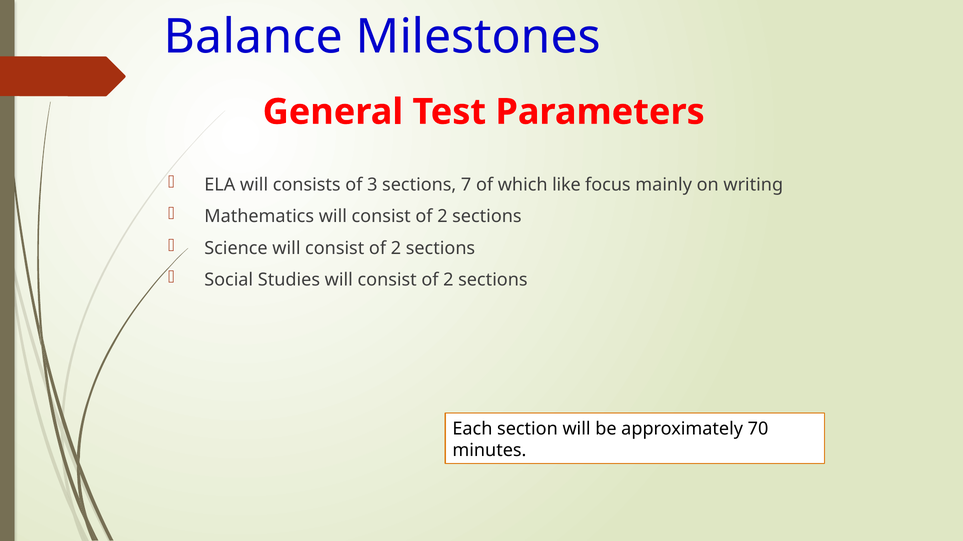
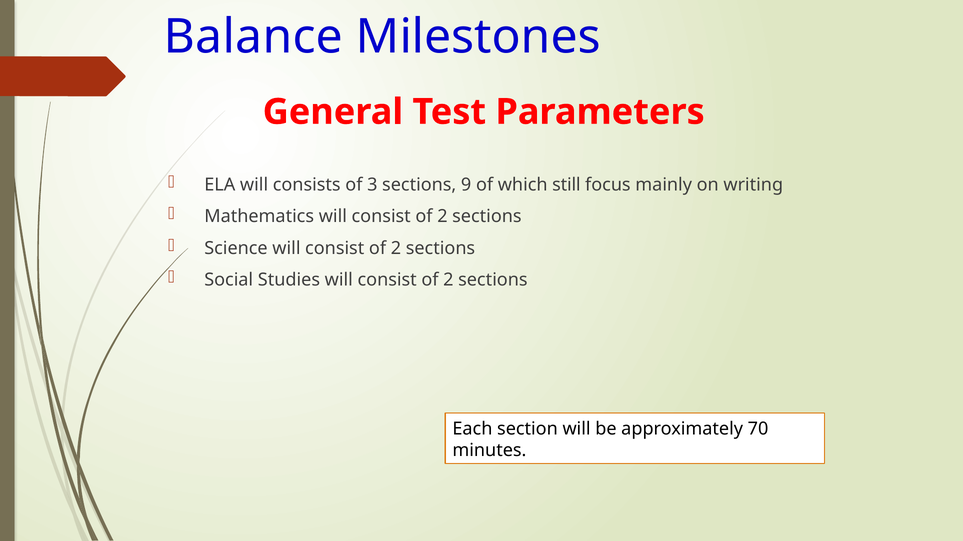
7: 7 -> 9 (466, 185)
like: like -> still (566, 185)
